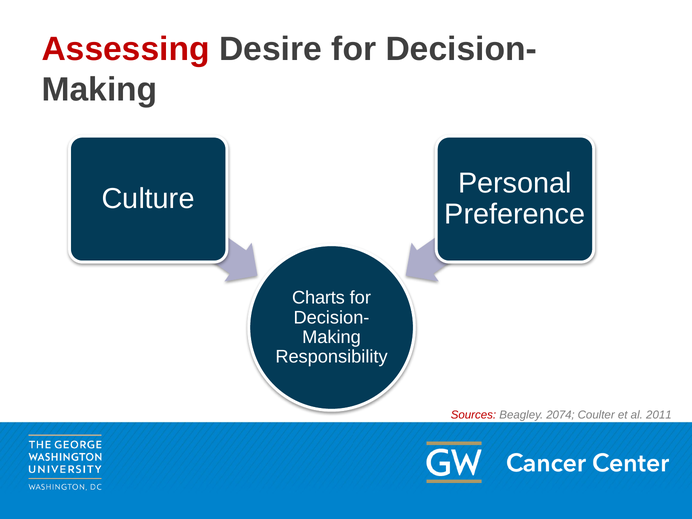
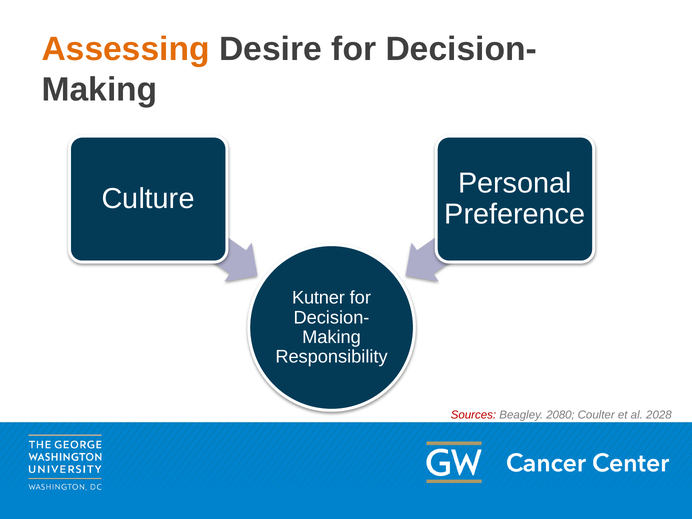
Assessing colour: red -> orange (126, 49)
Charts: Charts -> Kutner (318, 298)
2074: 2074 -> 2080 (560, 415)
2011: 2011 -> 2028 (659, 415)
